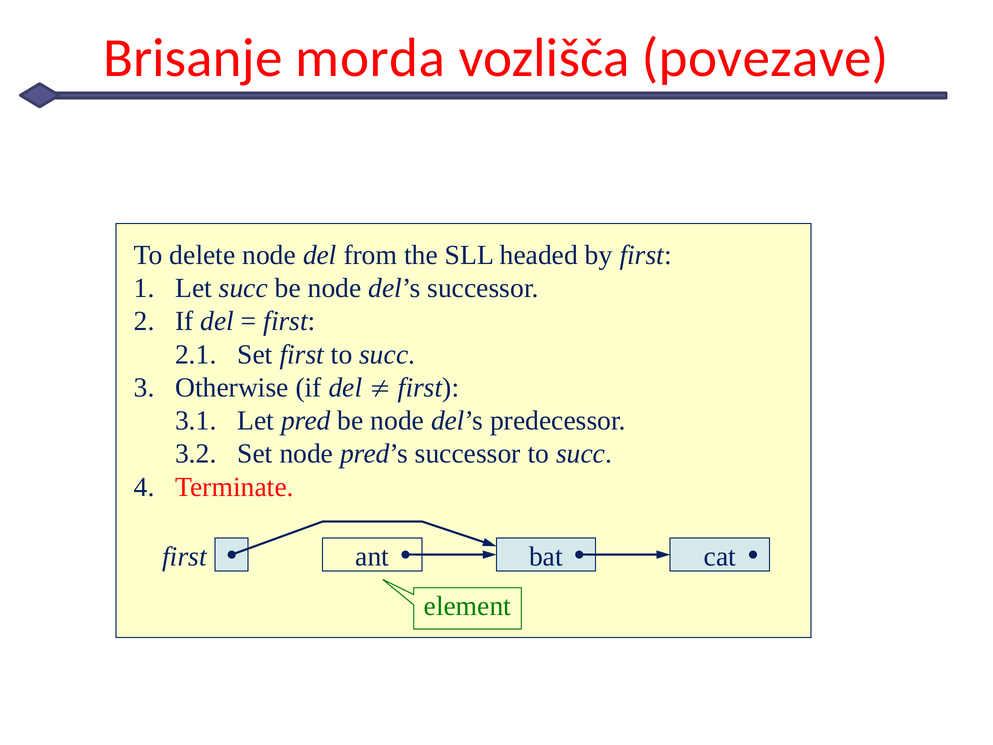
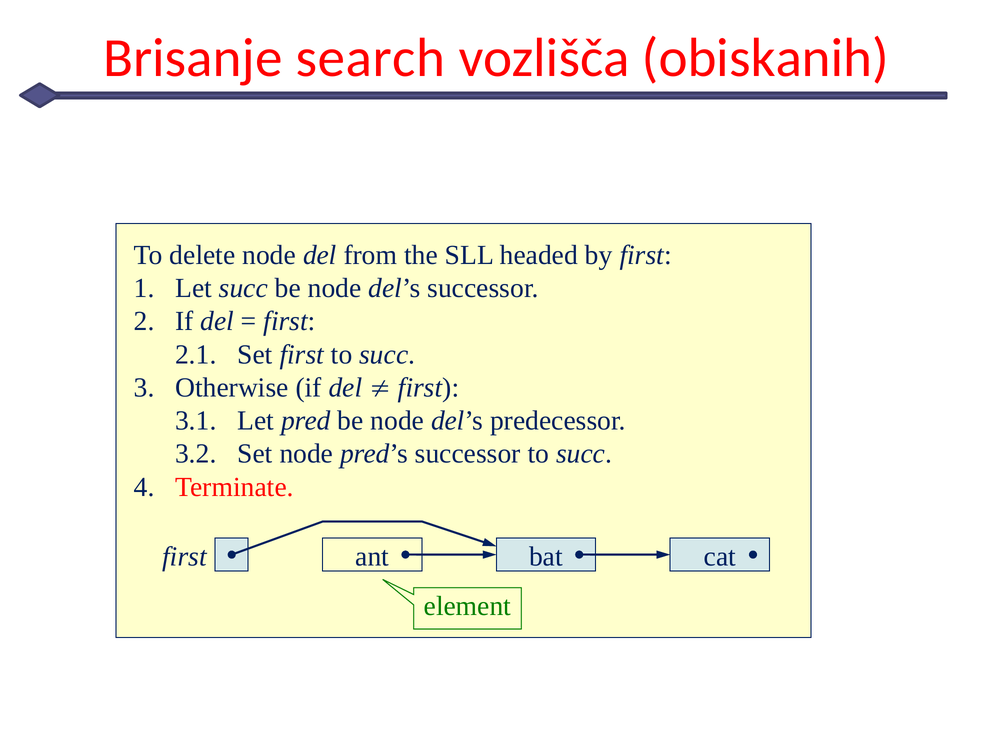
morda: morda -> search (370, 58)
povezave: povezave -> obiskanih (765, 58)
